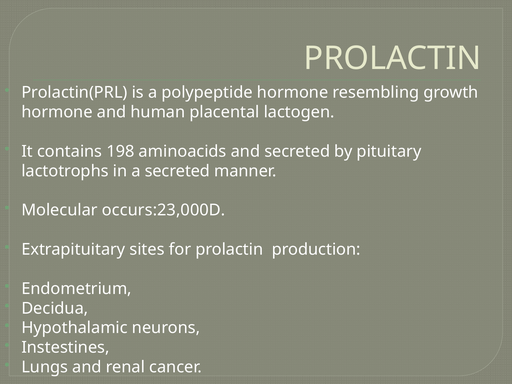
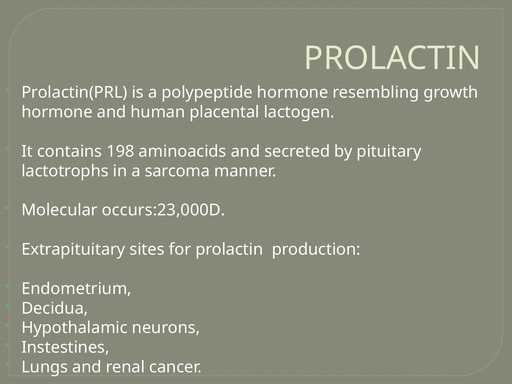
a secreted: secreted -> sarcoma (177, 171)
